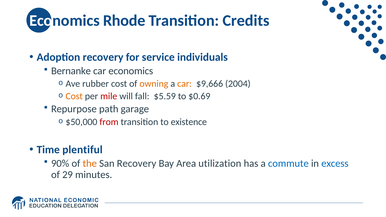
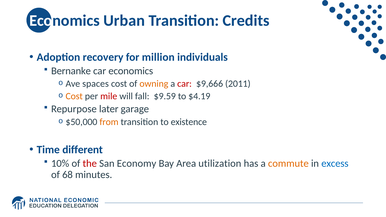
Rhode: Rhode -> Urban (124, 21)
service: service -> million (158, 57)
rubber: rubber -> spaces (96, 84)
car colour: orange -> red (185, 84)
2004: 2004 -> 2011 (238, 84)
$5.59: $5.59 -> $9.59 (165, 96)
$0.69: $0.69 -> $4.19 (199, 96)
path: path -> later (109, 109)
from colour: red -> orange (109, 122)
plentiful: plentiful -> different (83, 150)
90%: 90% -> 10% (60, 163)
the colour: orange -> red (90, 163)
San Recovery: Recovery -> Economy (137, 163)
commute colour: blue -> orange (288, 163)
29: 29 -> 68 (67, 175)
